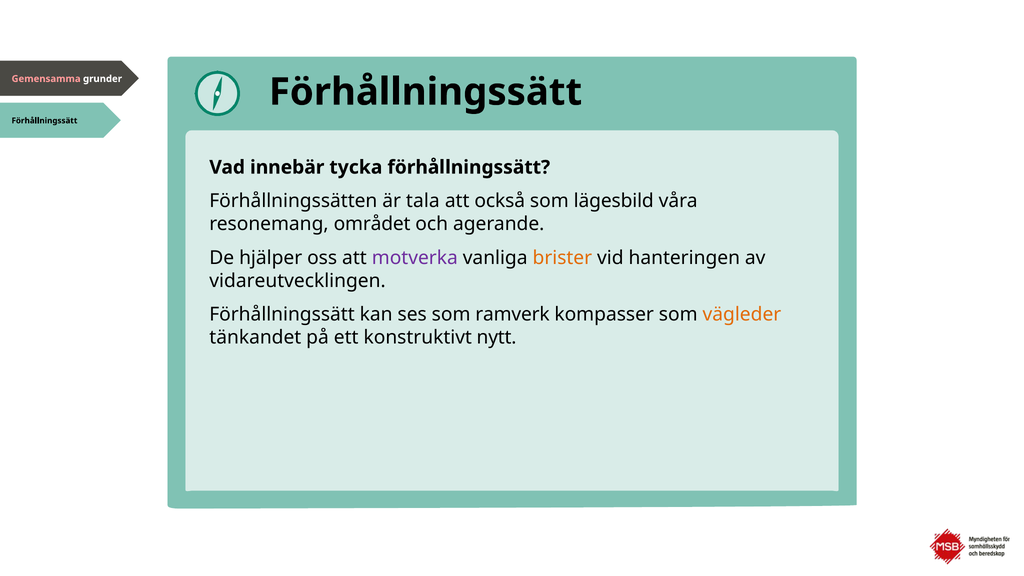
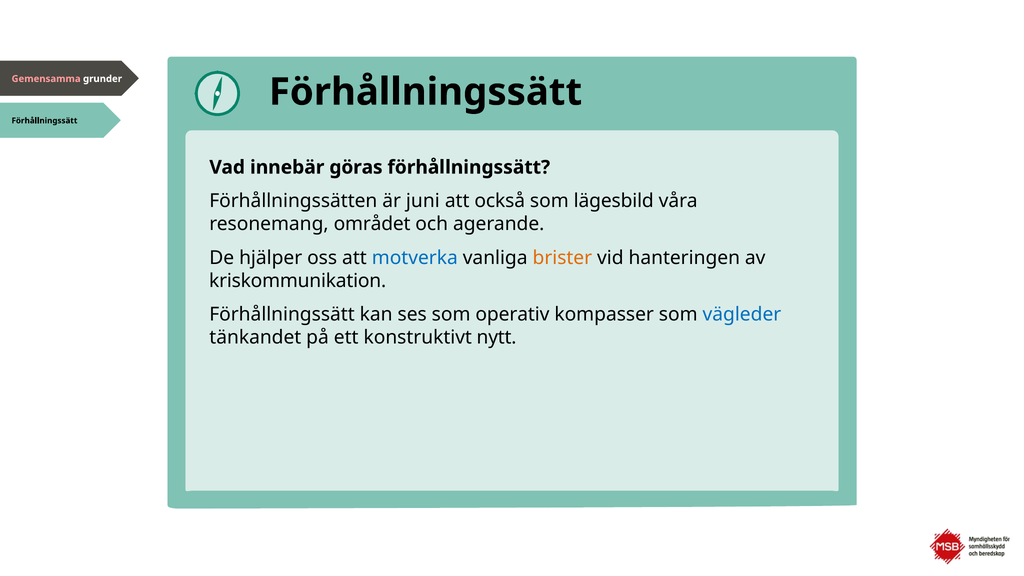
tycka: tycka -> göras (356, 167)
tala: tala -> juni (423, 201)
motverka colour: purple -> blue (415, 258)
vidareutvecklingen: vidareutvecklingen -> kriskommunikation (298, 281)
ramverk: ramverk -> operativ (512, 315)
vägleder colour: orange -> blue (742, 315)
